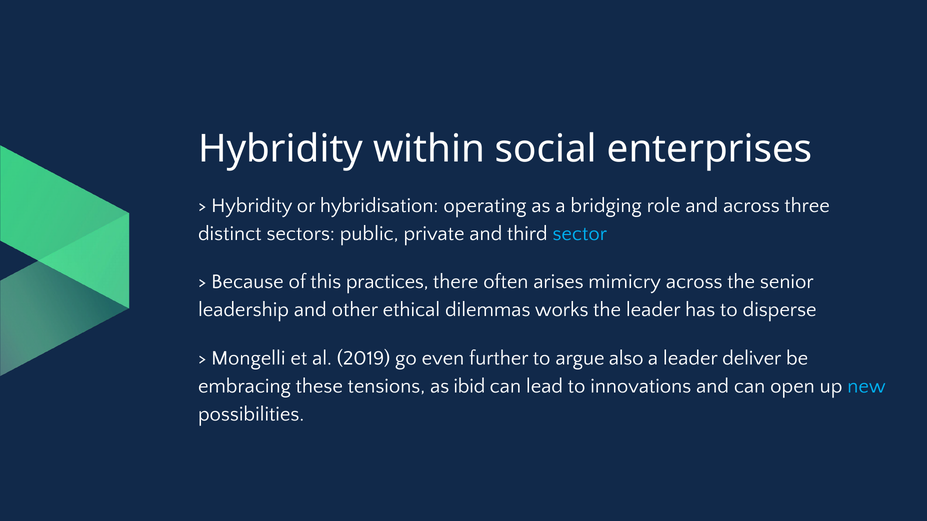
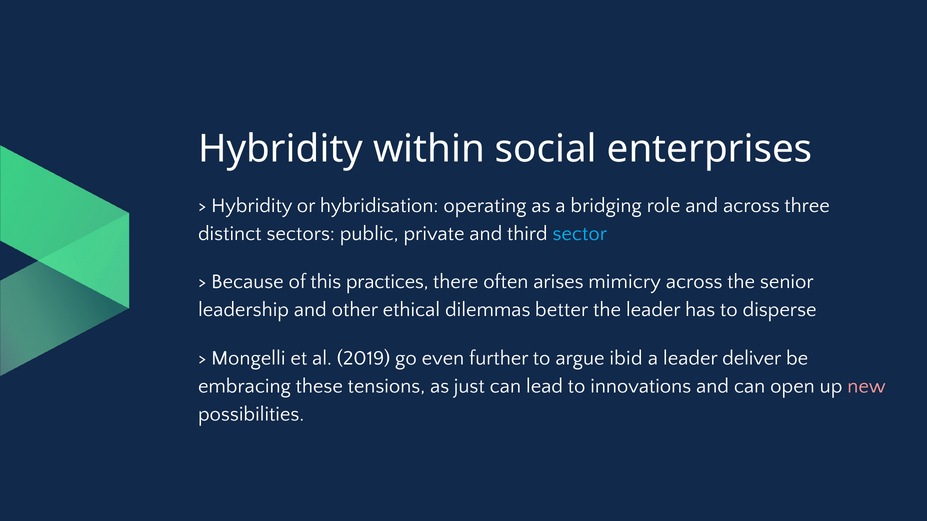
works: works -> better (562, 310)
also: also -> ibid (626, 358)
ibid: ibid -> just (469, 386)
new colour: light blue -> pink (866, 386)
